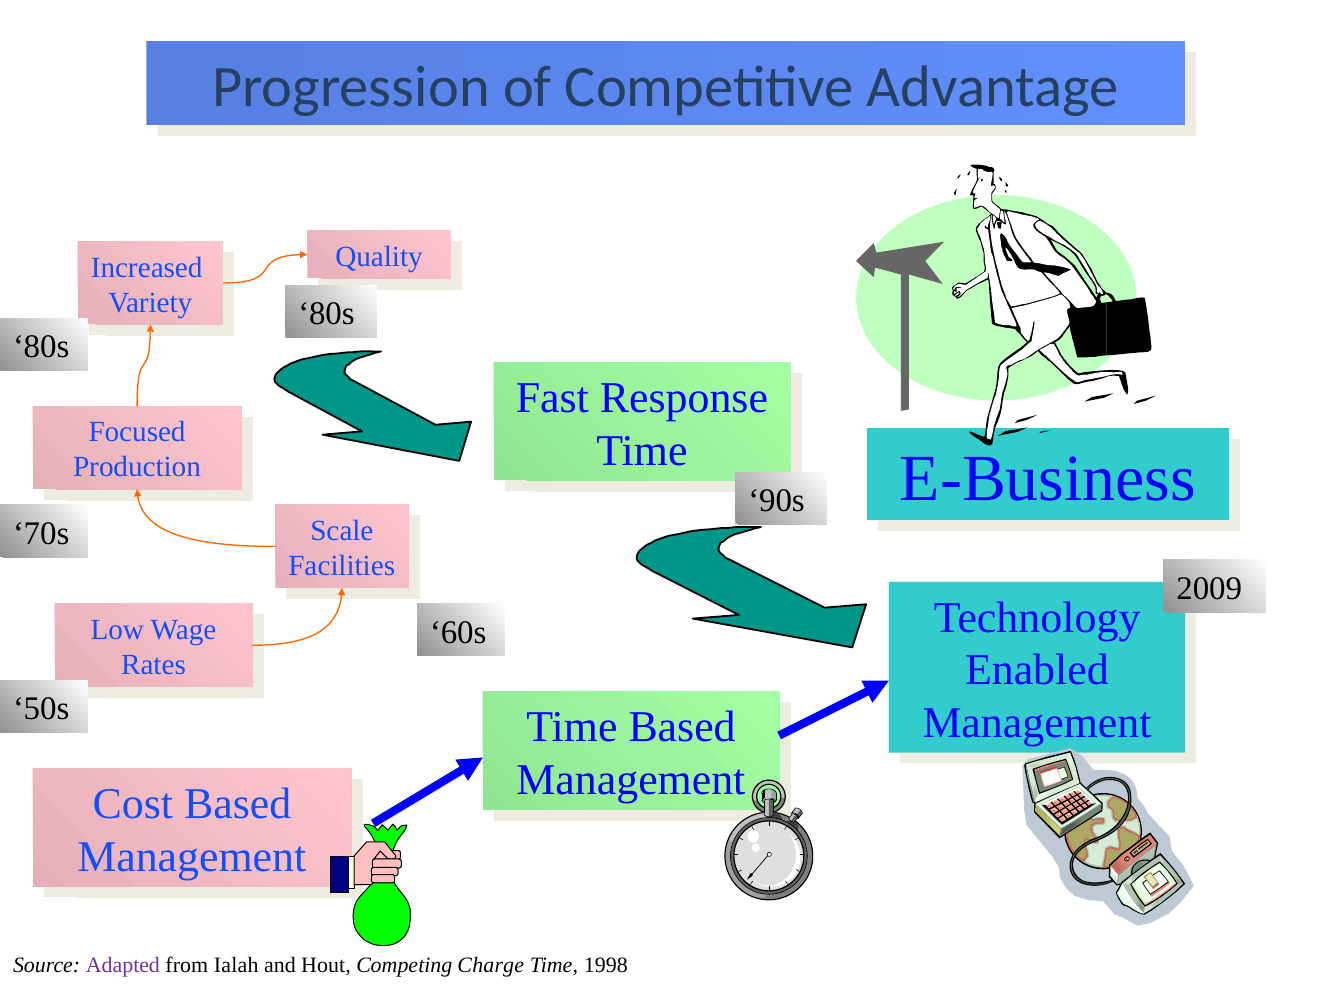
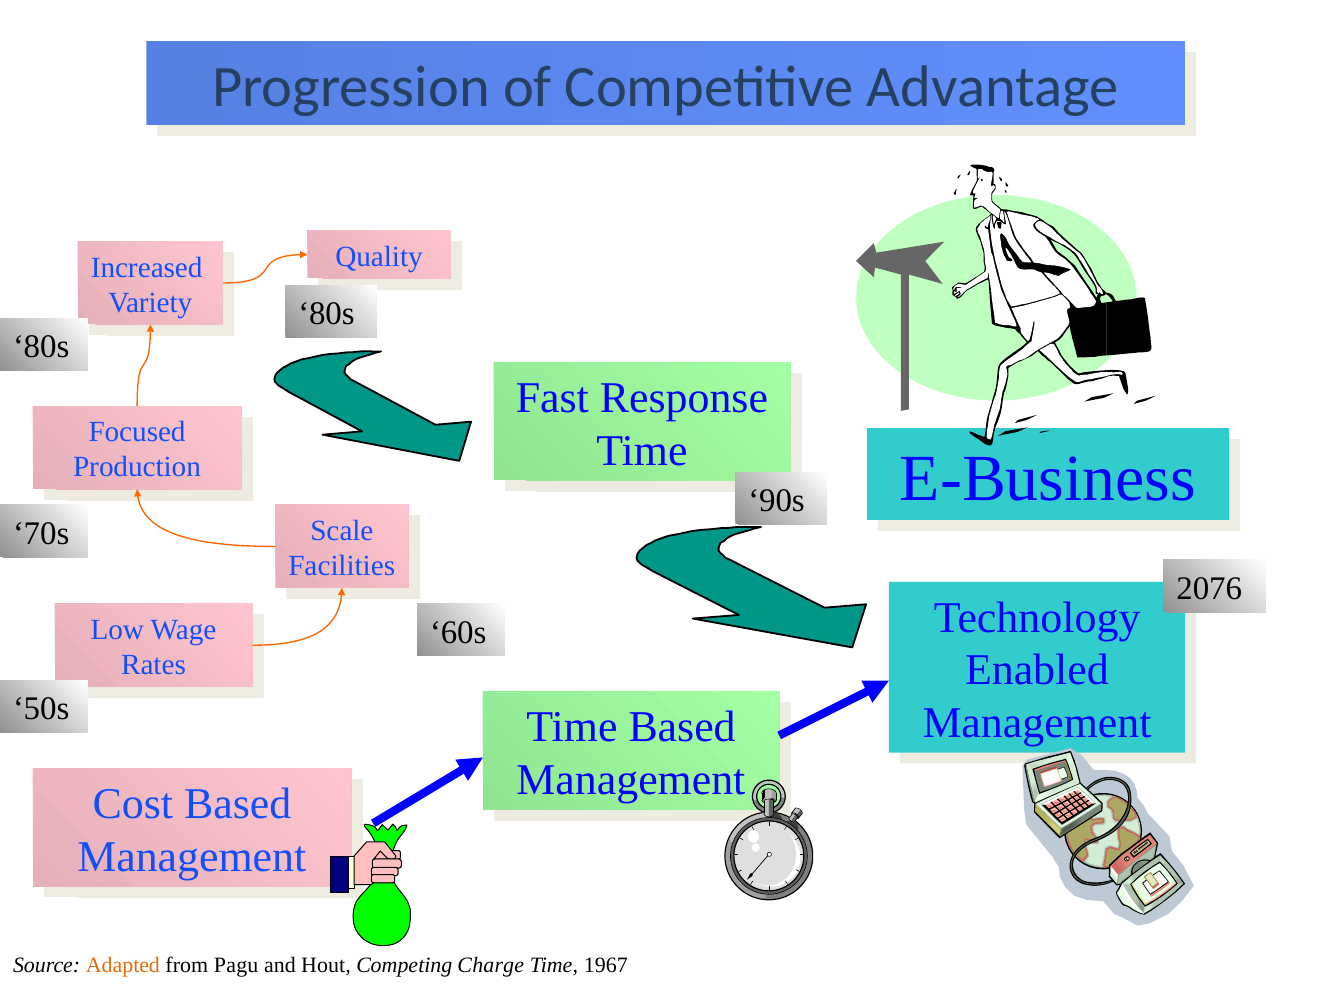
2009: 2009 -> 2076 (1209, 588)
Adapted colour: purple -> orange (123, 965)
Ialah: Ialah -> Pagu (236, 965)
1998: 1998 -> 1967 (606, 965)
